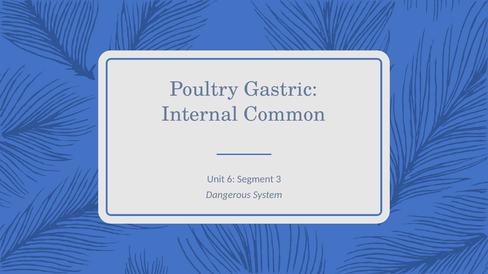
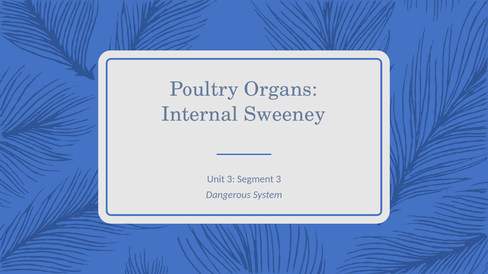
Gastric: Gastric -> Organs (281, 90)
Common: Common -> Sweeney (285, 115)
Unit 6: 6 -> 3 (231, 179)
